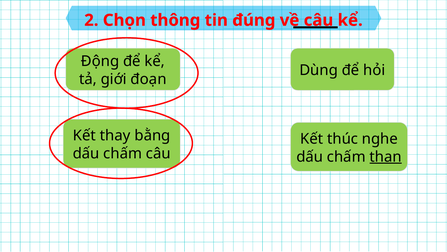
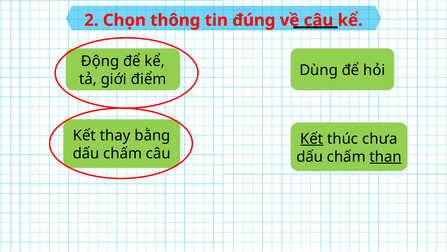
đoạn: đoạn -> điểm (149, 79)
Kết underline: none -> present (312, 139)
nghe: nghe -> chưa (380, 139)
